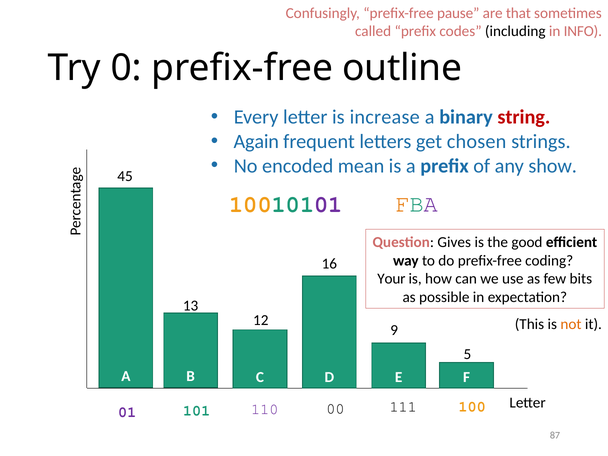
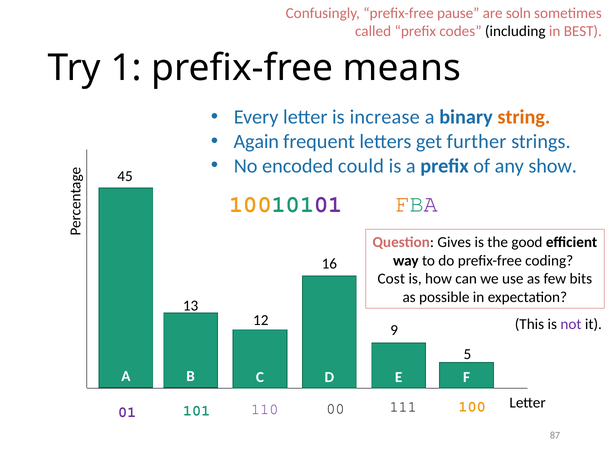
that: that -> soln (518, 13)
INFO: INFO -> BEST (583, 31)
0: 0 -> 1 (126, 68)
outline: outline -> means (402, 68)
string colour: red -> orange (524, 117)
chosen: chosen -> further (477, 142)
mean: mean -> could (361, 166)
Your: Your -> Cost (391, 279)
not colour: orange -> purple (571, 324)
